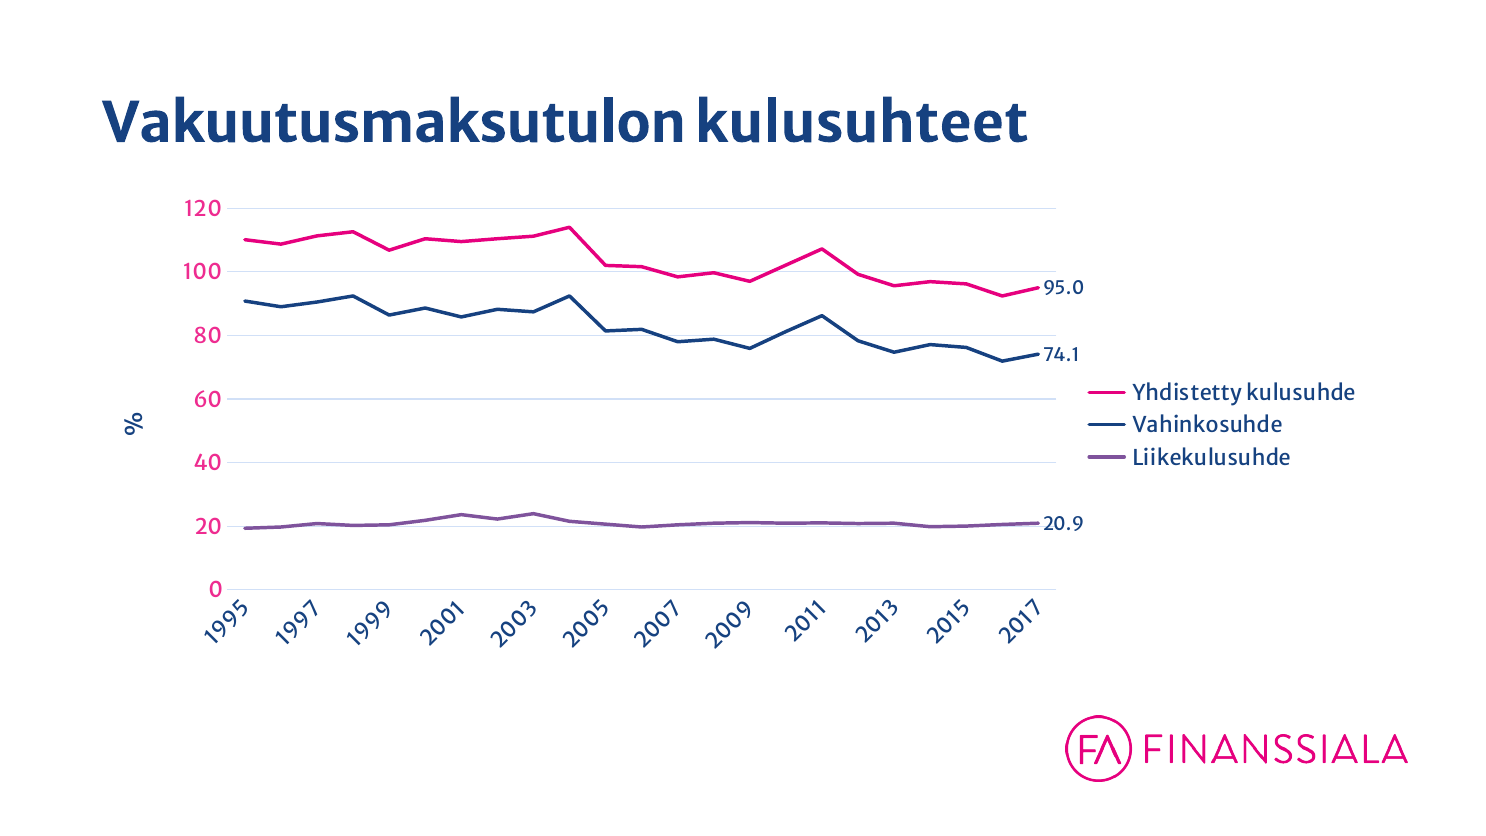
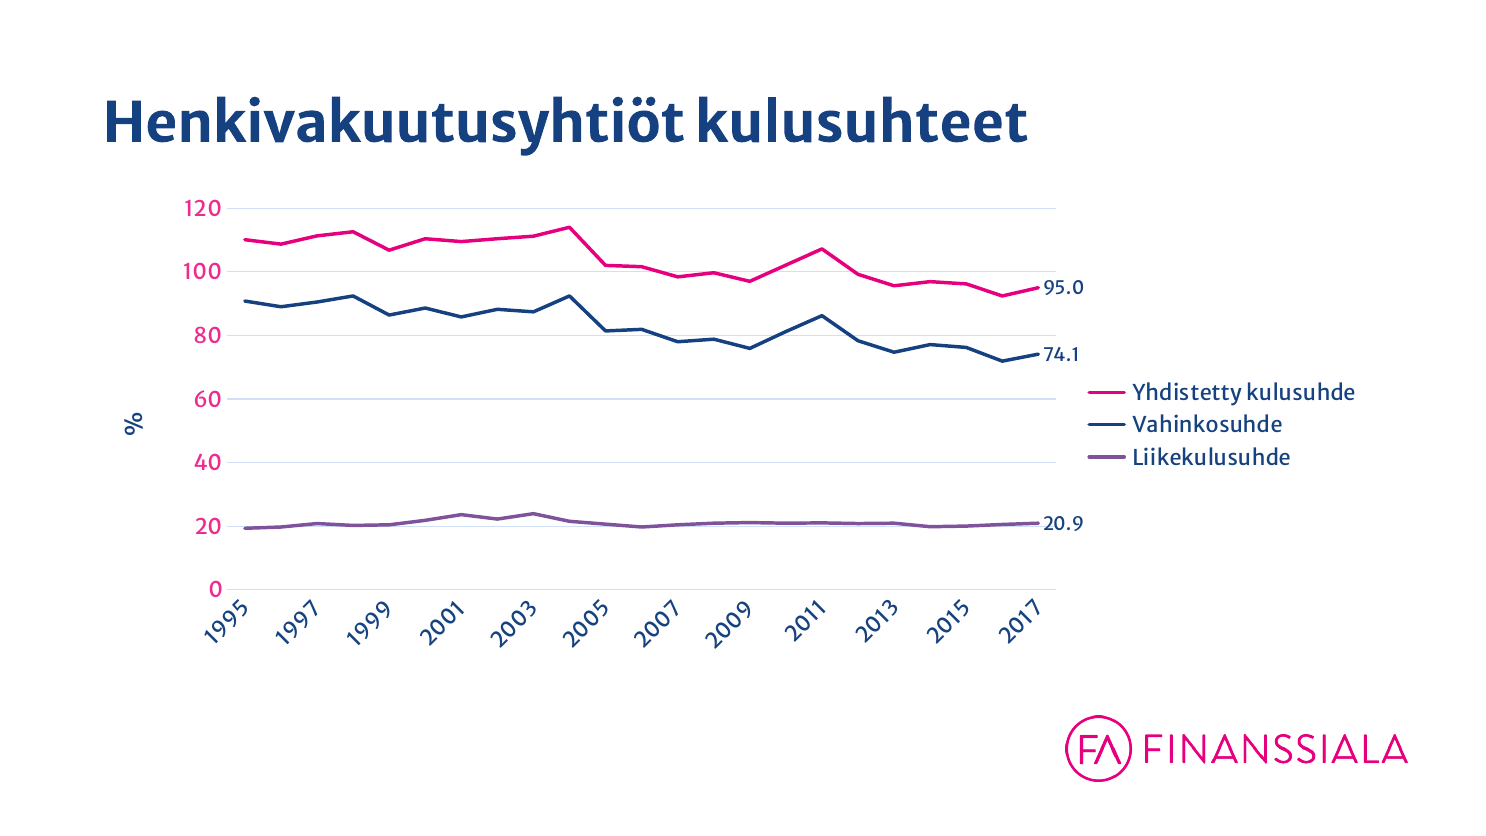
Vakuutusmaksutulon: Vakuutusmaksutulon -> Henkivakuutusyhtiöt (394, 124)
